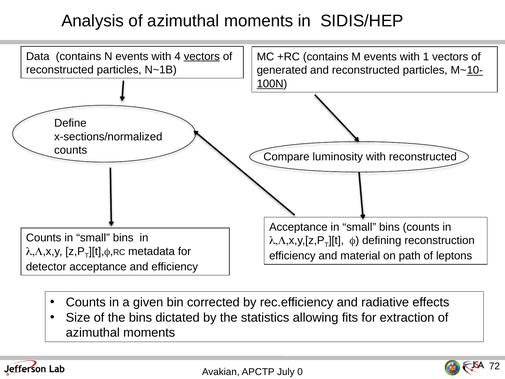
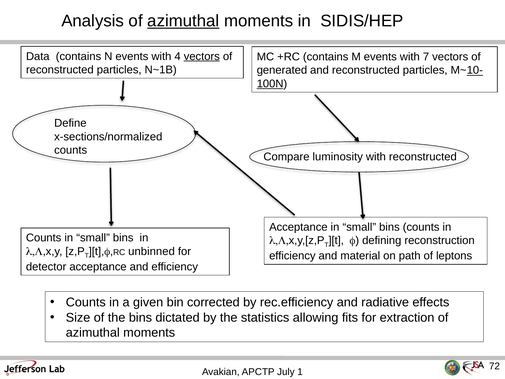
azimuthal underline: none -> present (183, 21)
1: 1 -> 7 (426, 57)
metadata: metadata -> unbinned (152, 251)
0: 0 -> 1 (300, 372)
